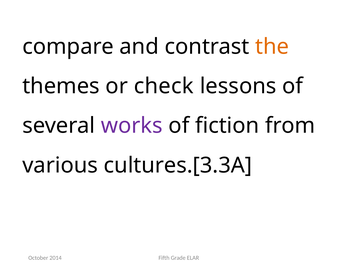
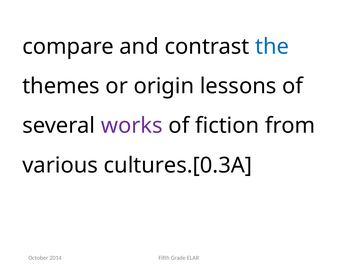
the colour: orange -> blue (272, 47)
check: check -> origin (164, 86)
cultures.[3.3A: cultures.[3.3A -> cultures.[0.3A (178, 165)
